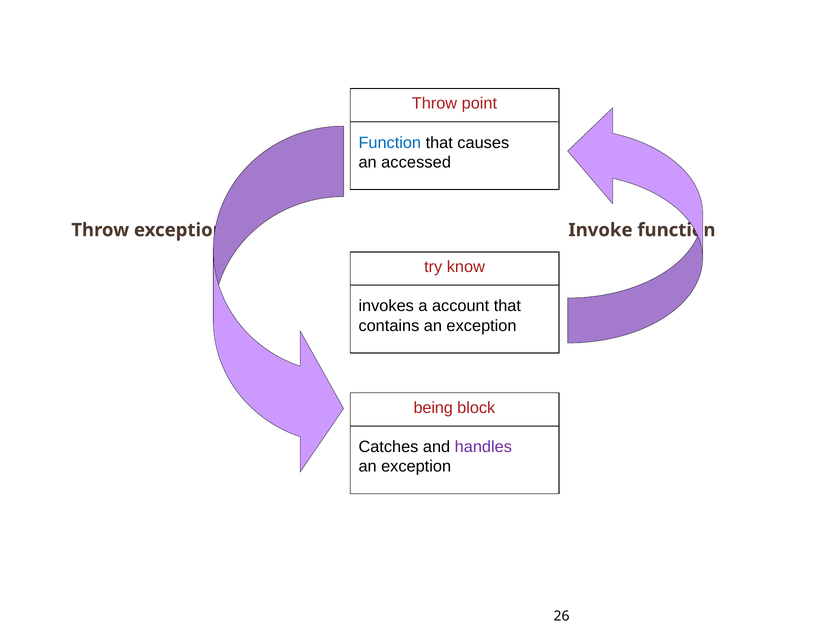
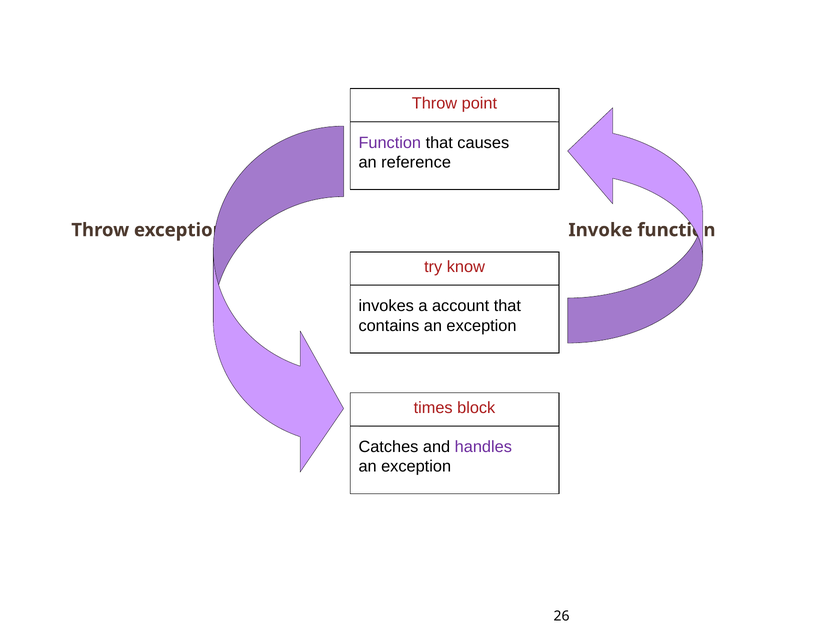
Function colour: blue -> purple (390, 143)
accessed: accessed -> reference (416, 162)
being: being -> times (433, 408)
